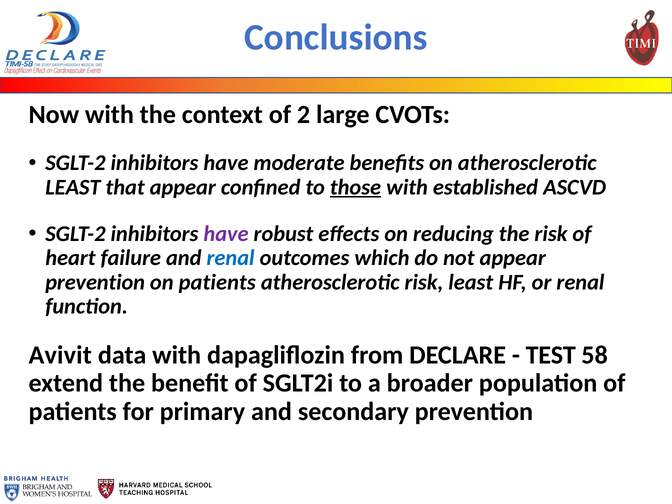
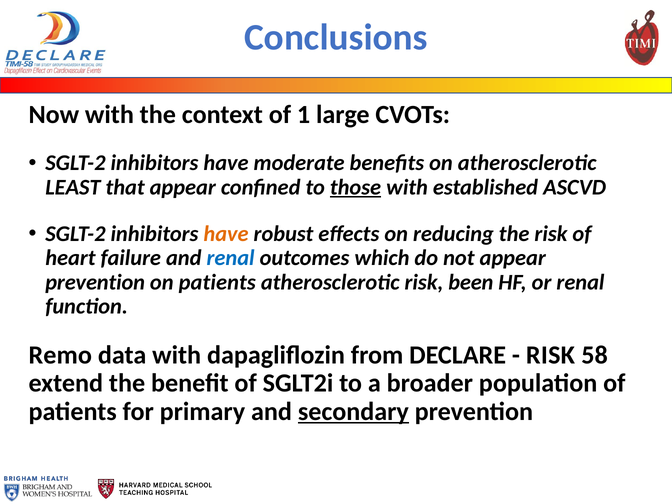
2: 2 -> 1 (304, 114)
have colour: purple -> orange (226, 234)
risk least: least -> been (471, 282)
Avivit: Avivit -> Remo (60, 355)
TEST: TEST -> RISK (551, 355)
secondary underline: none -> present (353, 411)
